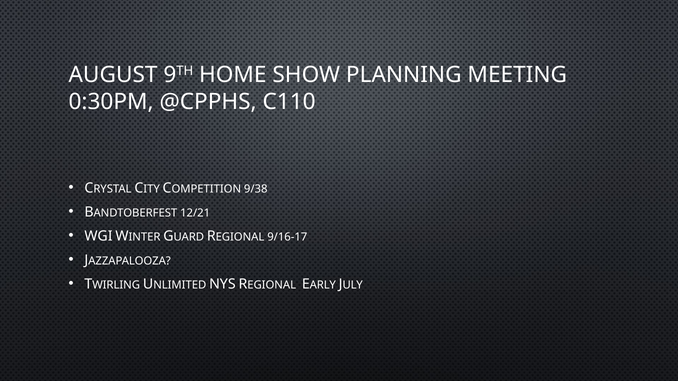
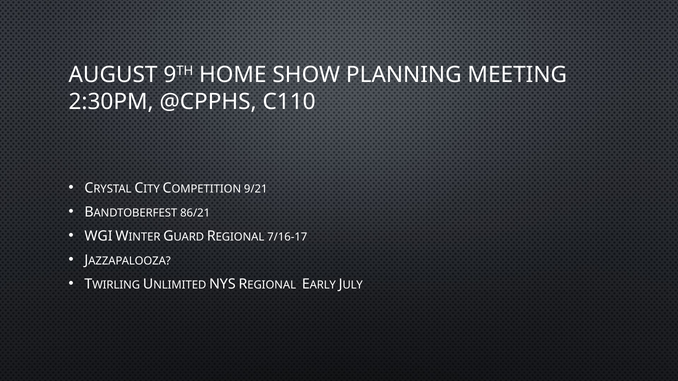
0:30PM: 0:30PM -> 2:30PM (111, 102)
9/38: 9/38 -> 9/21 (256, 189)
12/21: 12/21 -> 86/21 (195, 213)
9/16-17: 9/16-17 -> 7/16-17 (287, 237)
